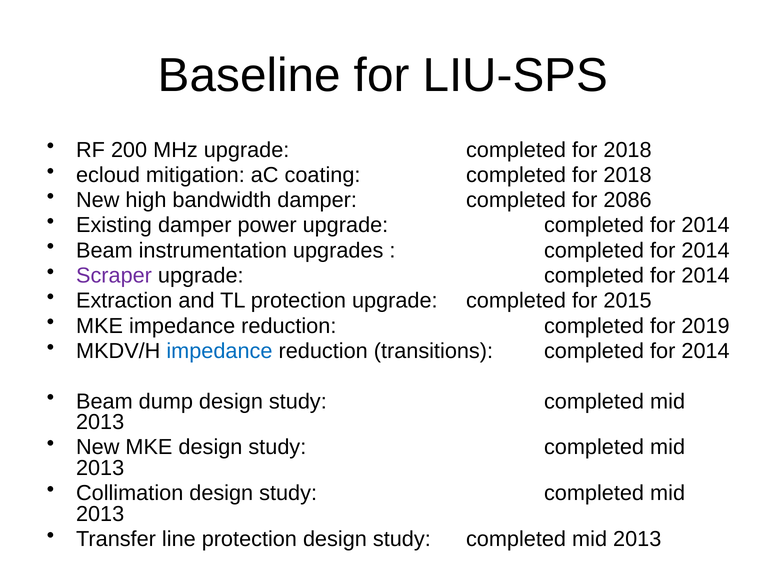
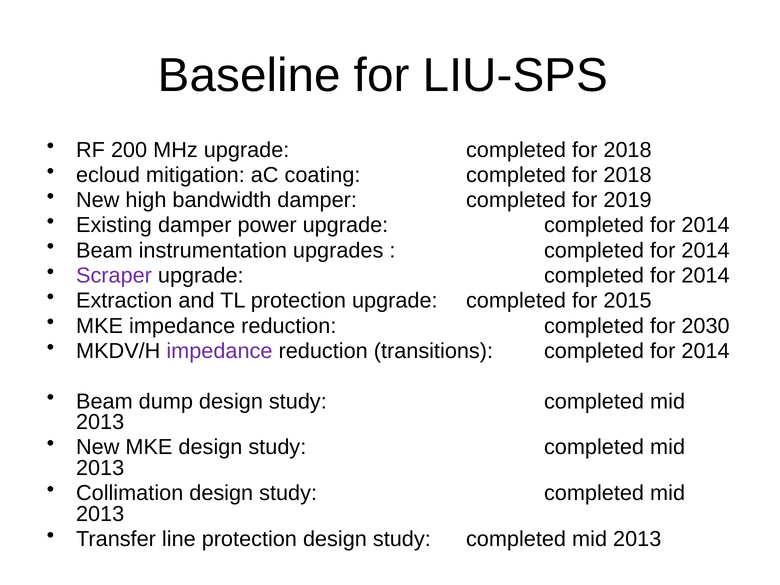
2086: 2086 -> 2019 (628, 200)
2019: 2019 -> 2030 (706, 326)
impedance colour: blue -> purple (219, 351)
